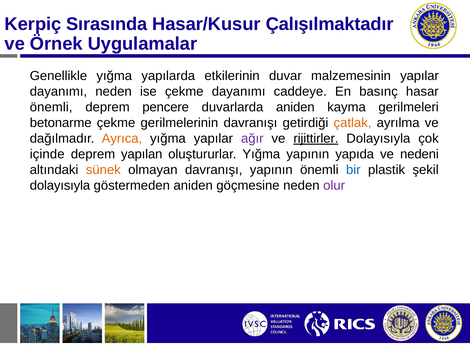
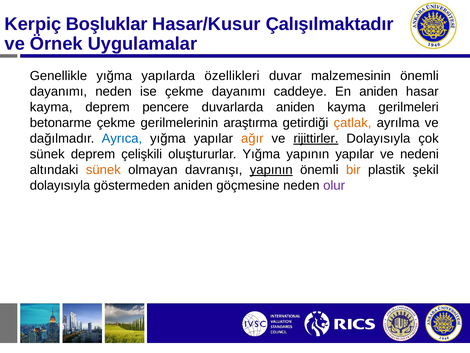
Sırasında: Sırasında -> Boşluklar (107, 24)
etkilerinin: etkilerinin -> özellikleri (232, 76)
malzemesinin yapılar: yapılar -> önemli (419, 76)
En basınç: basınç -> aniden (379, 91)
önemli: önemli -> kayma (51, 107)
gerilmelerinin davranışı: davranışı -> araştırma (251, 123)
Ayrıca colour: orange -> blue (122, 138)
ağır colour: purple -> orange (252, 138)
içinde: içinde -> sünek (47, 154)
yapılan: yapılan -> çelişkili (142, 154)
yapının yapıda: yapıda -> yapılar (355, 154)
yapının underline: none -> present (271, 170)
bir colour: blue -> orange (353, 170)
